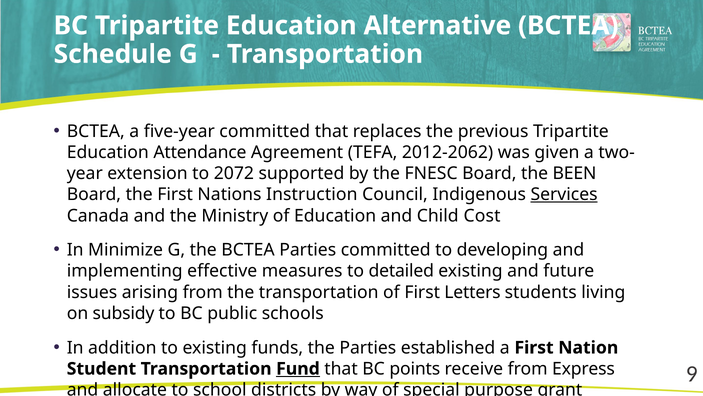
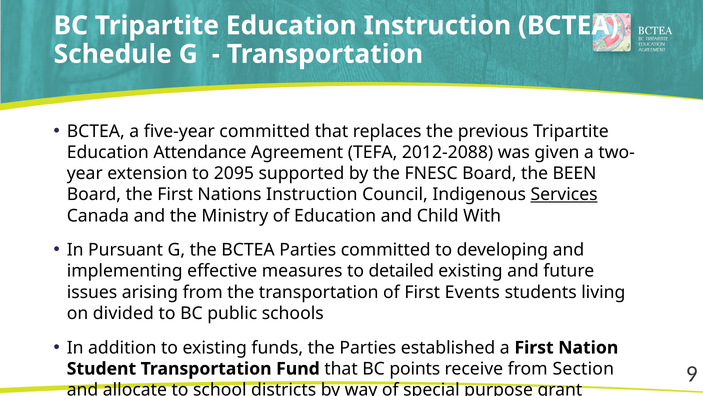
Education Alternative: Alternative -> Instruction (437, 26)
2012-2062: 2012-2062 -> 2012-2088 (448, 152)
2072: 2072 -> 2095 (234, 173)
Cost: Cost -> With (482, 215)
In Minimize: Minimize -> Pursuant (126, 250)
Letters: Letters -> Events (472, 292)
subsidy: subsidy -> divided (123, 313)
Fund underline: present -> none (298, 368)
from Express: Express -> Section (583, 368)
